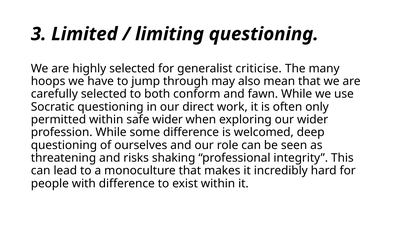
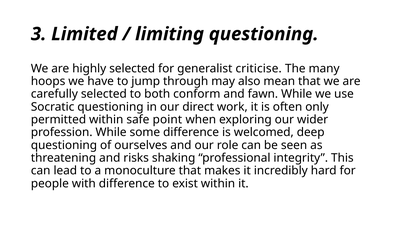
safe wider: wider -> point (167, 120)
